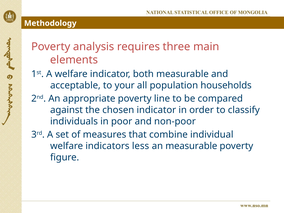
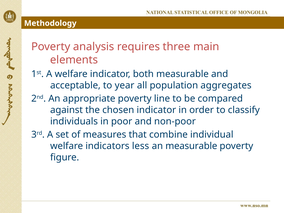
your: your -> year (125, 85)
households: households -> aggregates (226, 85)
